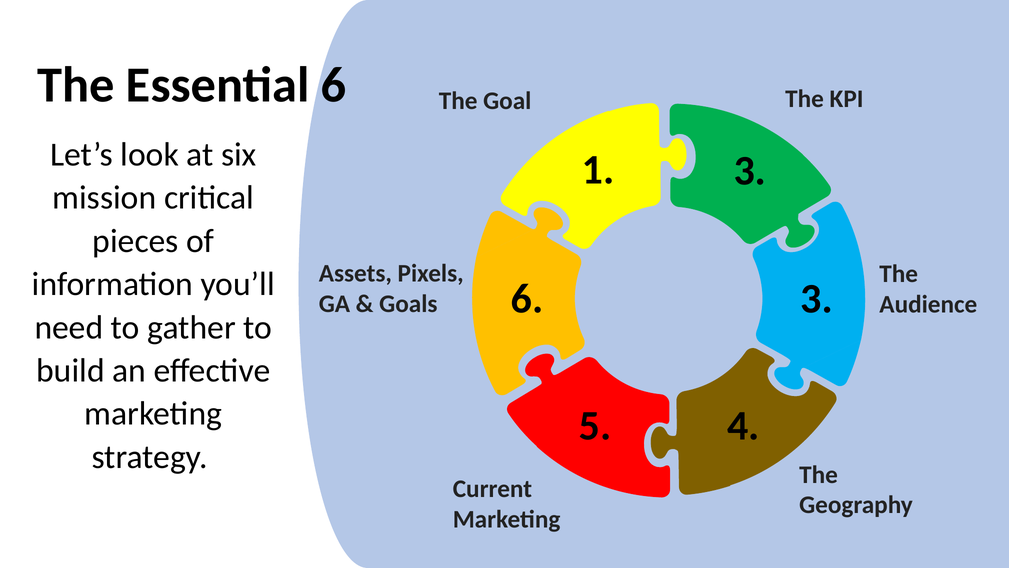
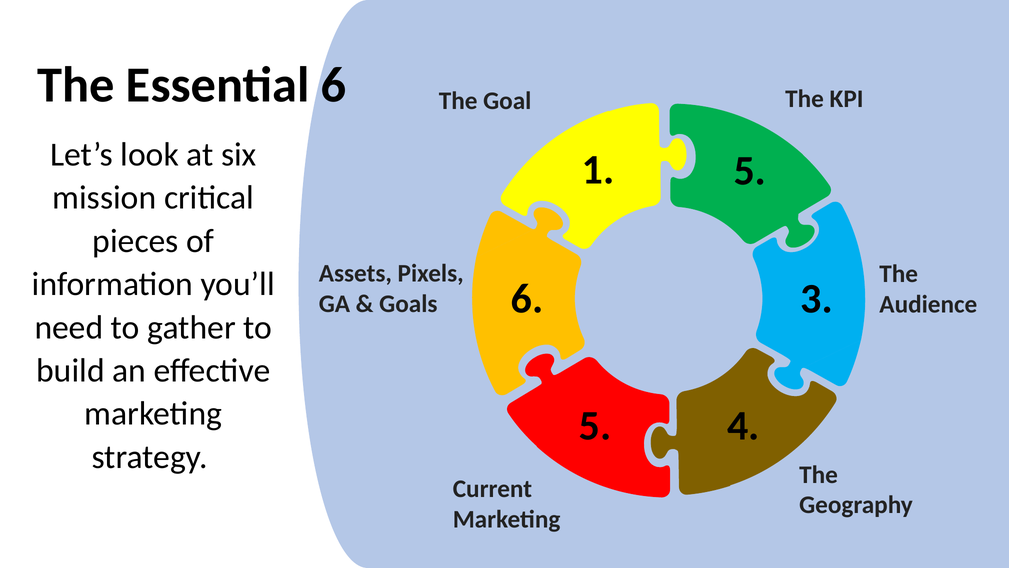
1 3: 3 -> 5 (750, 171)
